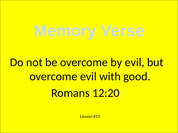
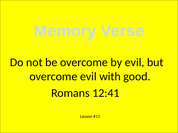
12:20: 12:20 -> 12:41 (106, 93)
